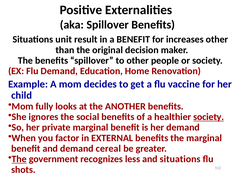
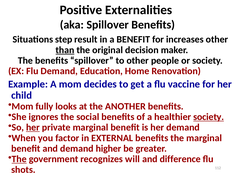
unit: unit -> step (64, 39)
than underline: none -> present (65, 50)
her underline: none -> present (33, 128)
cereal: cereal -> higher (108, 149)
less: less -> will (133, 159)
and situations: situations -> difference (180, 159)
